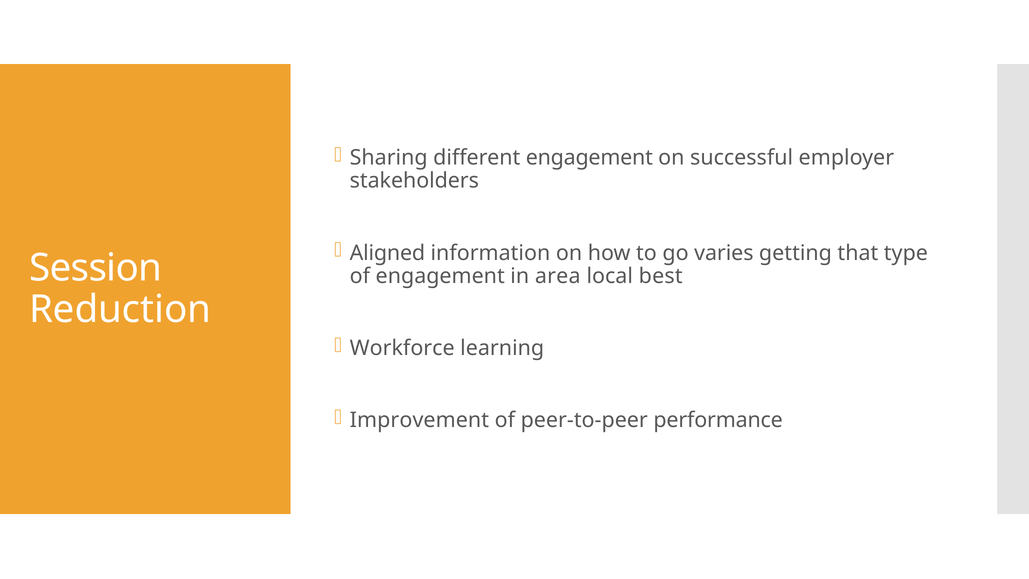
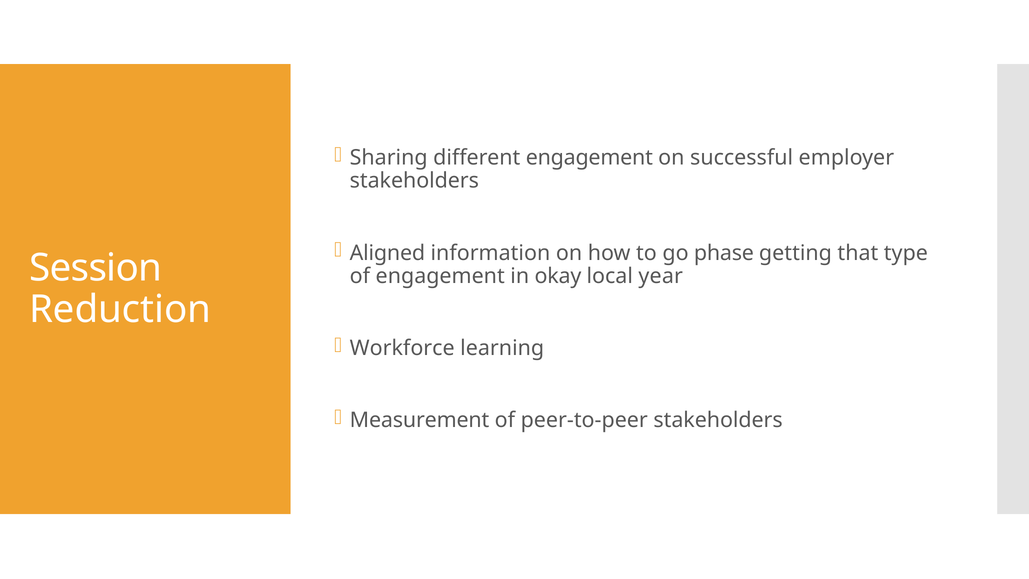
varies: varies -> phase (724, 253)
area: area -> okay (558, 276)
best: best -> year (661, 276)
Improvement: Improvement -> Measurement (420, 420)
peer-to-peer performance: performance -> stakeholders (718, 420)
